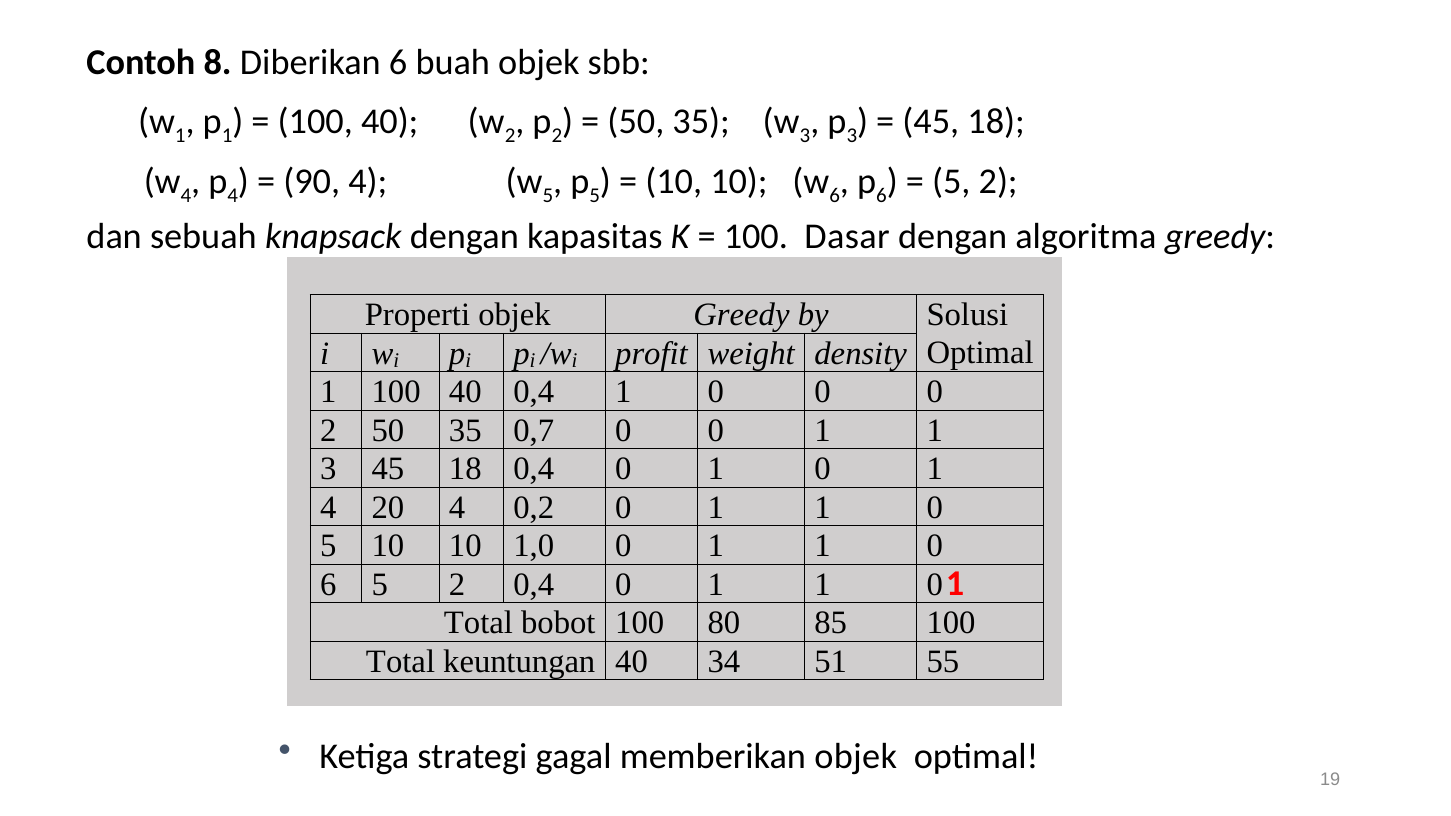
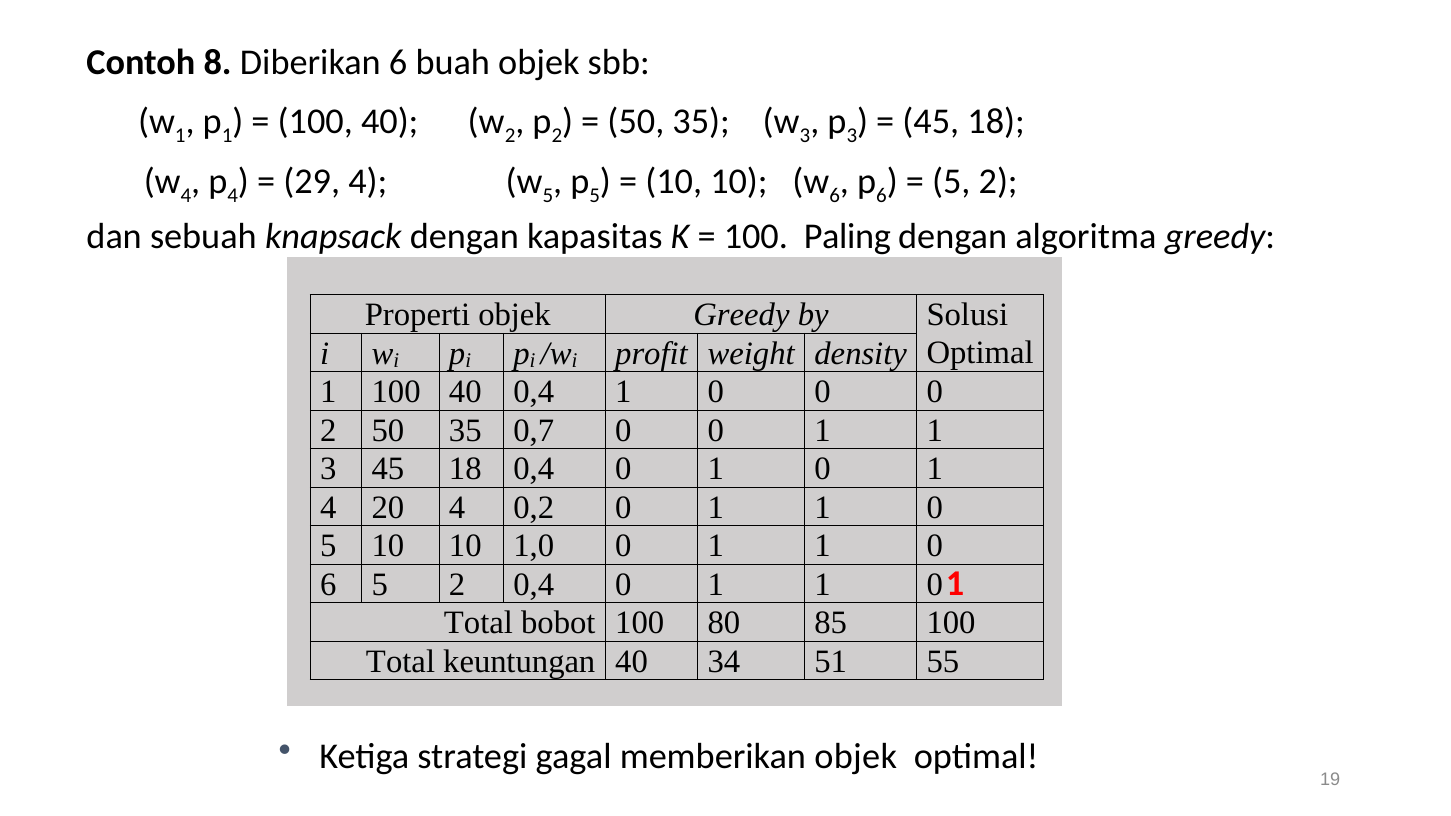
90: 90 -> 29 (312, 181)
Dasar: Dasar -> Paling (847, 236)
